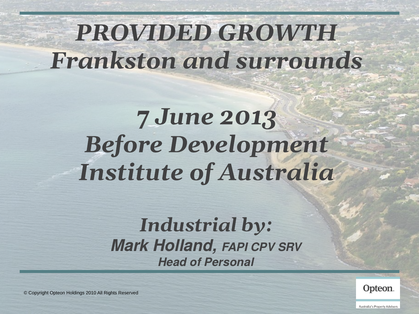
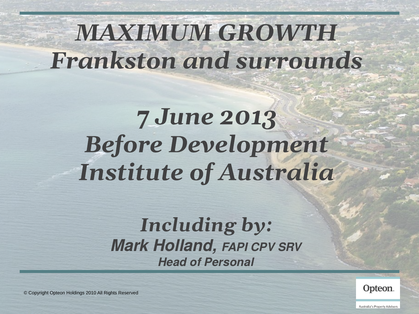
PROVIDED: PROVIDED -> MAXIMUM (144, 33)
Industrial: Industrial -> Including (188, 225)
